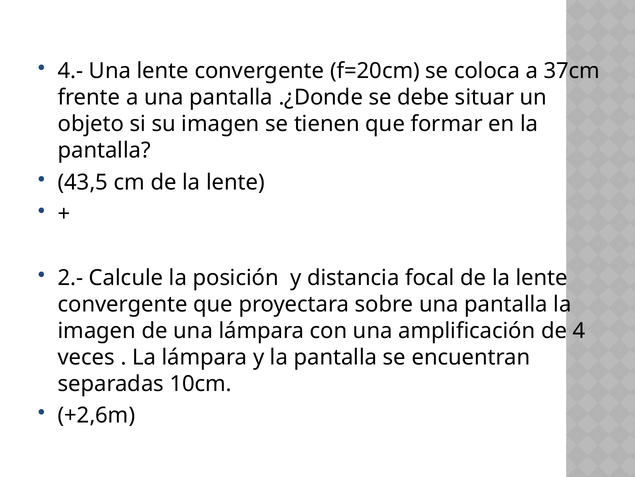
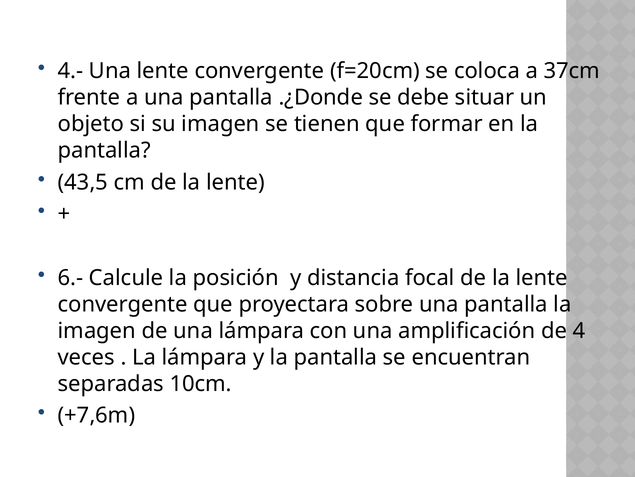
2.-: 2.- -> 6.- (71, 277)
+2,6m: +2,6m -> +7,6m (96, 415)
